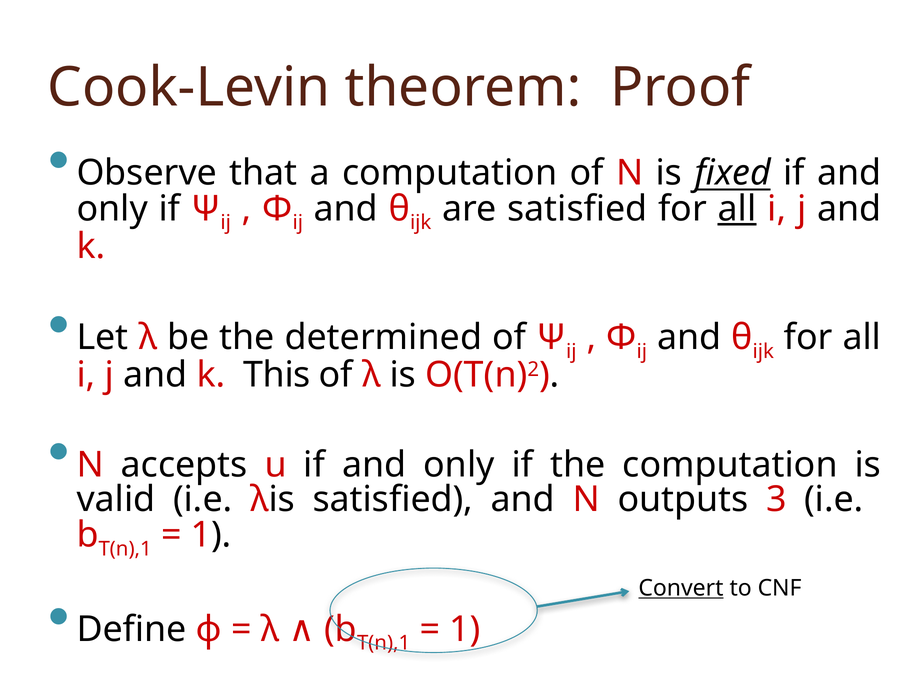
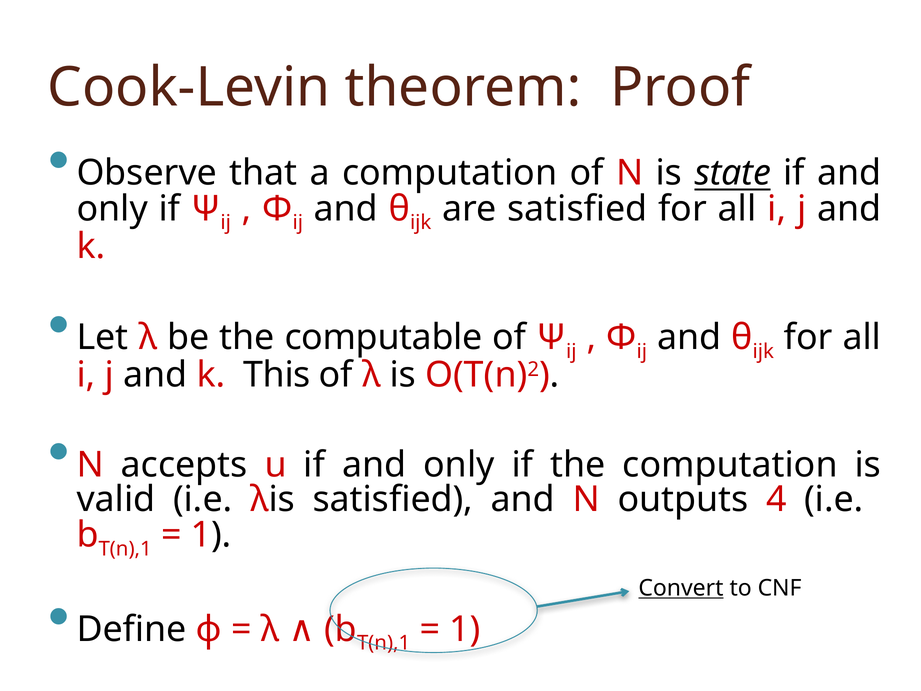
fixed: fixed -> state (733, 173)
all underline: present -> none (737, 209)
determined: determined -> computable (384, 337)
3: 3 -> 4 (776, 499)
